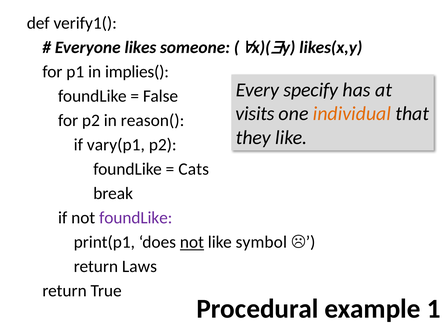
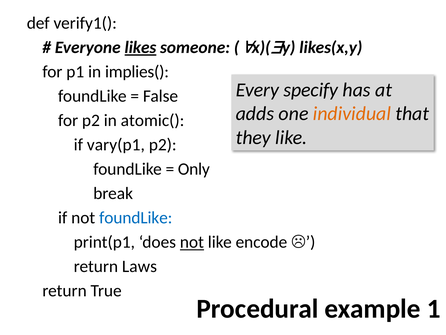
likes underline: none -> present (140, 47)
visits: visits -> adds (255, 114)
reason(: reason( -> atomic( (153, 120)
Cats: Cats -> Only (194, 169)
foundLike colour: purple -> blue (136, 218)
symbol: symbol -> encode (261, 242)
